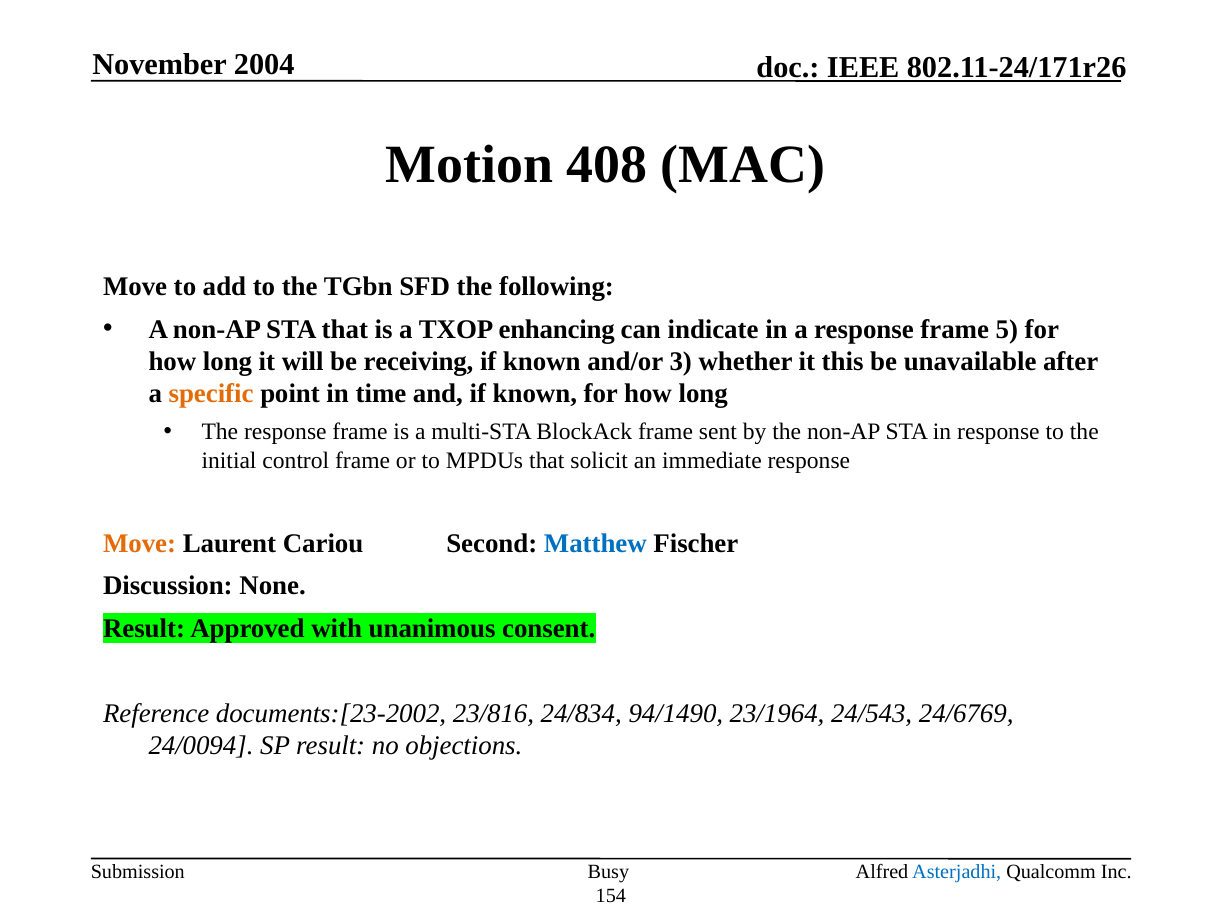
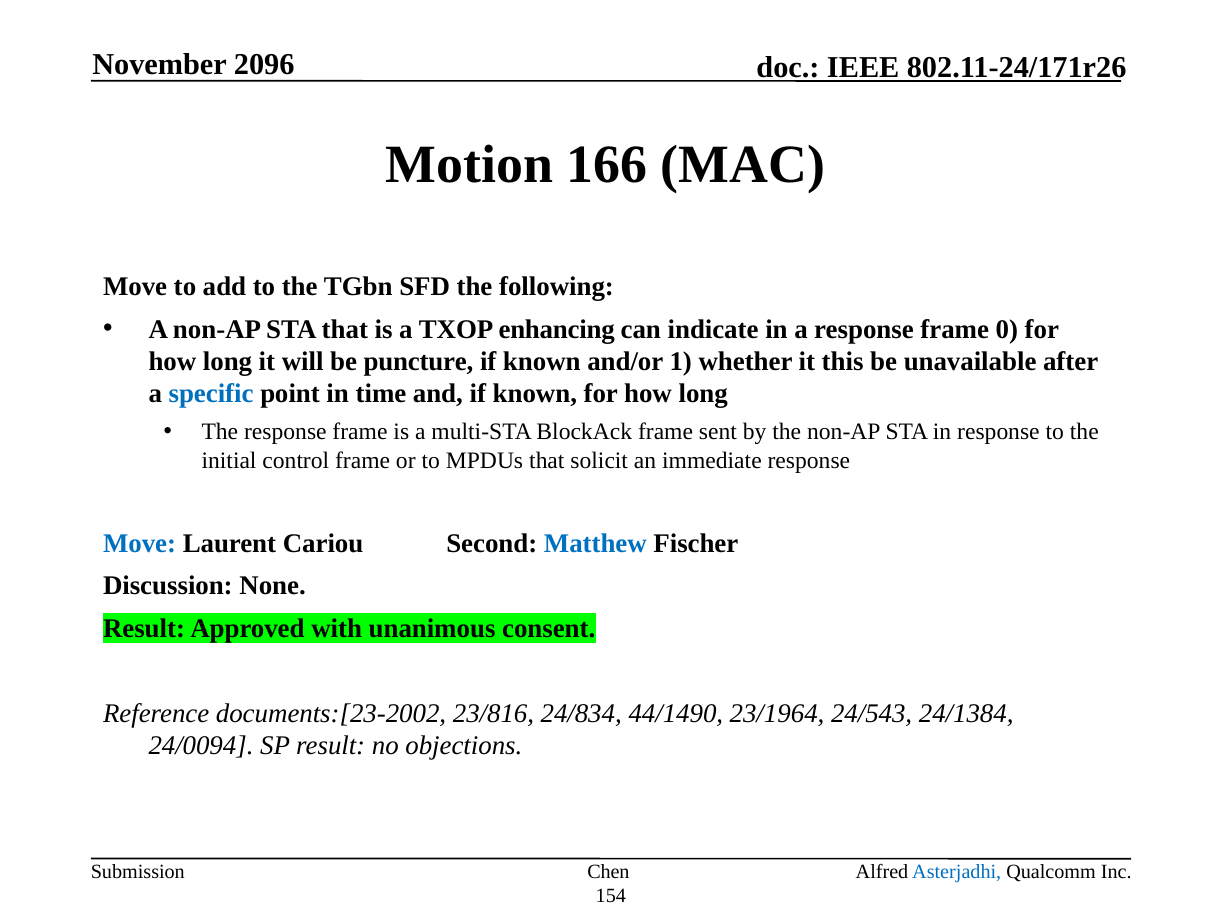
2004: 2004 -> 2096 (264, 64)
408: 408 -> 166 (607, 165)
5: 5 -> 0 (1007, 329)
receiving: receiving -> puncture (419, 361)
3: 3 -> 1 (681, 361)
specific colour: orange -> blue (211, 394)
Move colour: orange -> blue (140, 544)
94/1490: 94/1490 -> 44/1490 (676, 713)
24/6769: 24/6769 -> 24/1384 (966, 713)
Busy: Busy -> Chen (608, 872)
